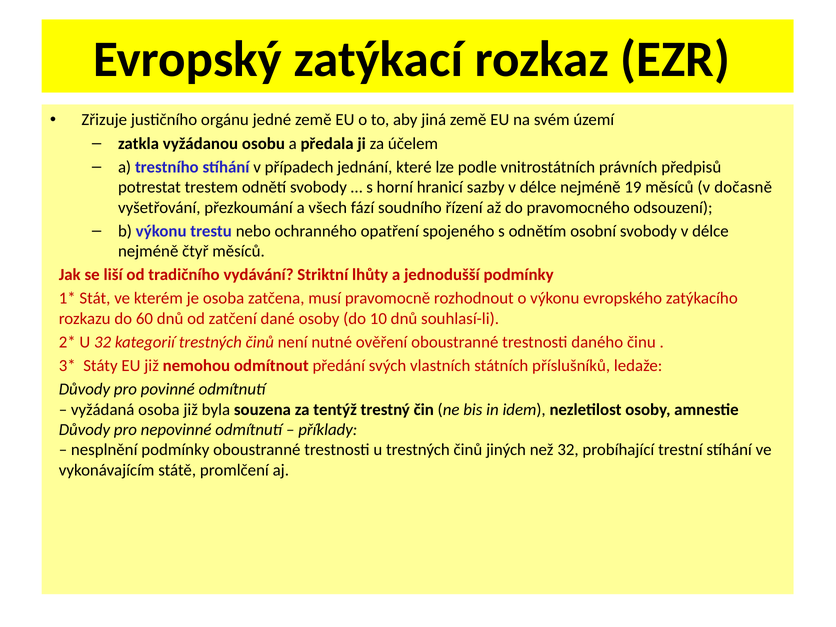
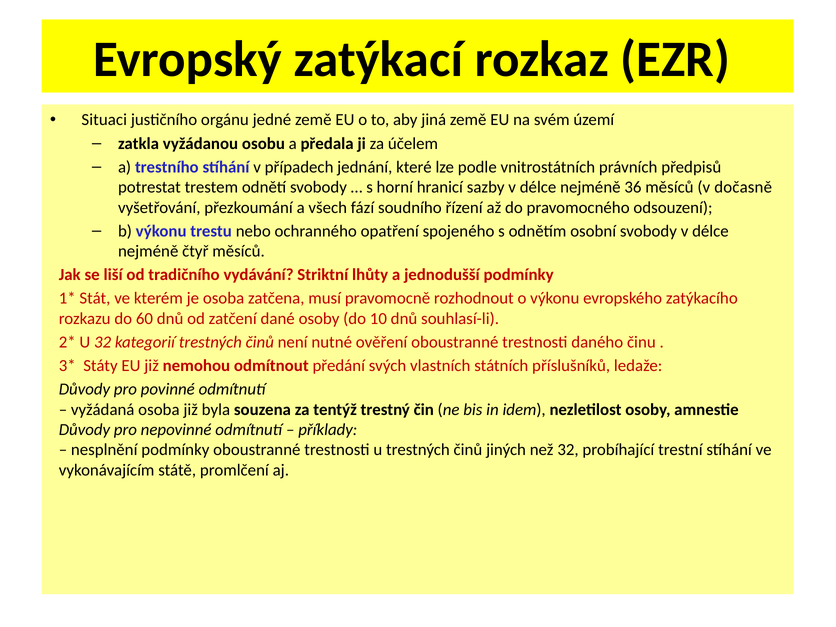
Zřizuje: Zřizuje -> Situaci (104, 120)
19: 19 -> 36 (633, 187)
